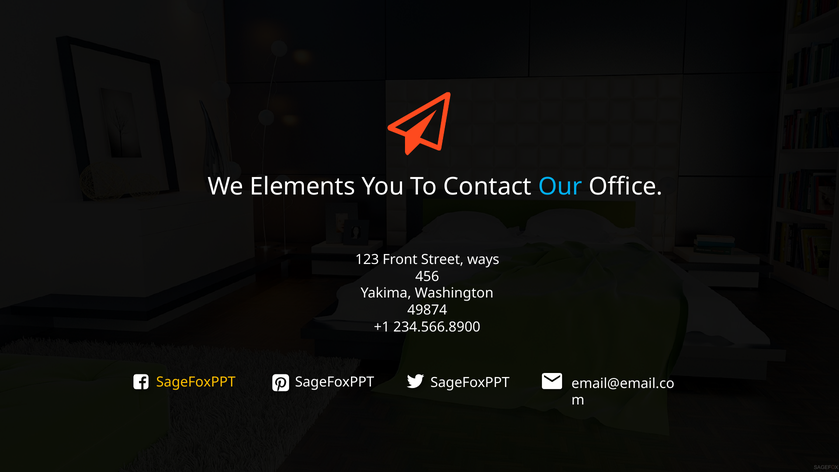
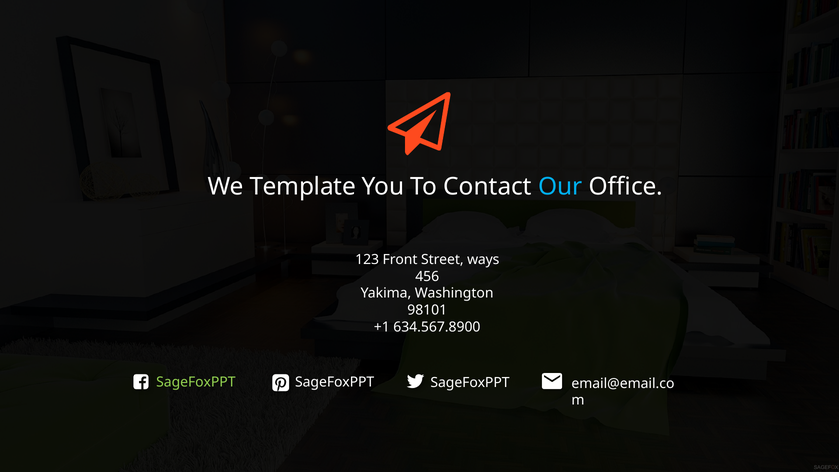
Elements: Elements -> Template (303, 186)
49874: 49874 -> 98101 (427, 310)
234.566.8900: 234.566.8900 -> 634.567.8900 (437, 327)
SageFoxPPT colour: yellow -> light green (196, 382)
